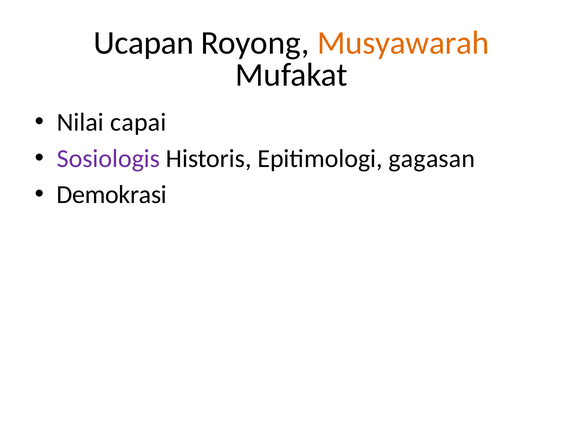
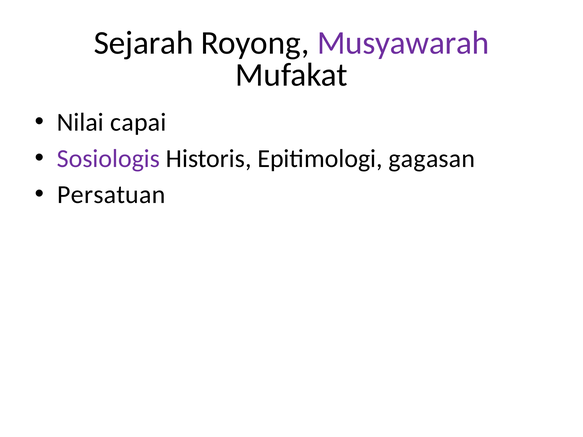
Ucapan: Ucapan -> Sejarah (144, 43)
Musyawarah colour: orange -> purple (403, 43)
Demokrasi: Demokrasi -> Persatuan (111, 195)
